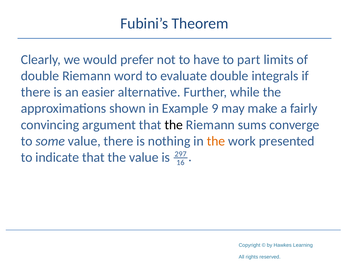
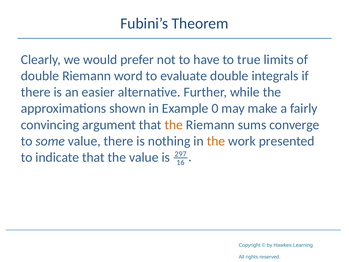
part: part -> true (249, 60)
9: 9 -> 0 (215, 108)
the colour: black -> orange (174, 125)
